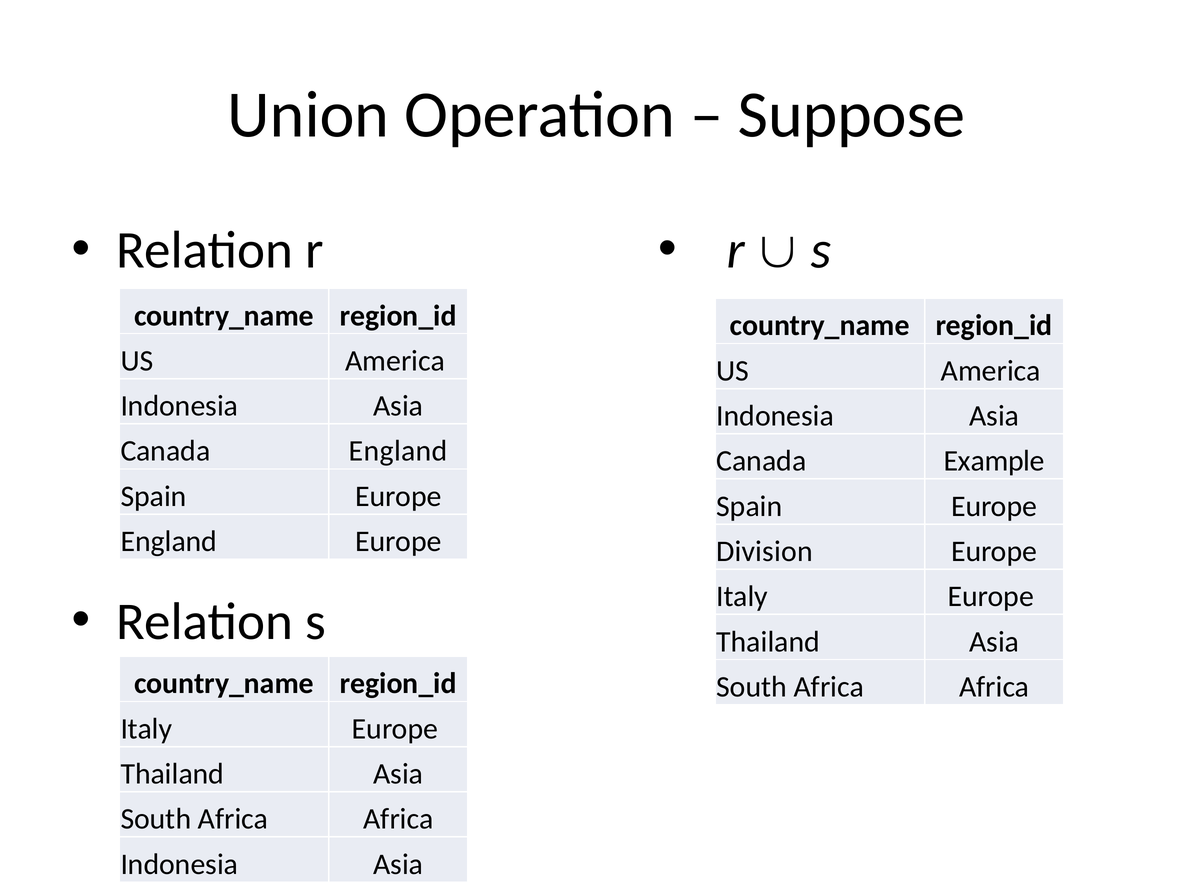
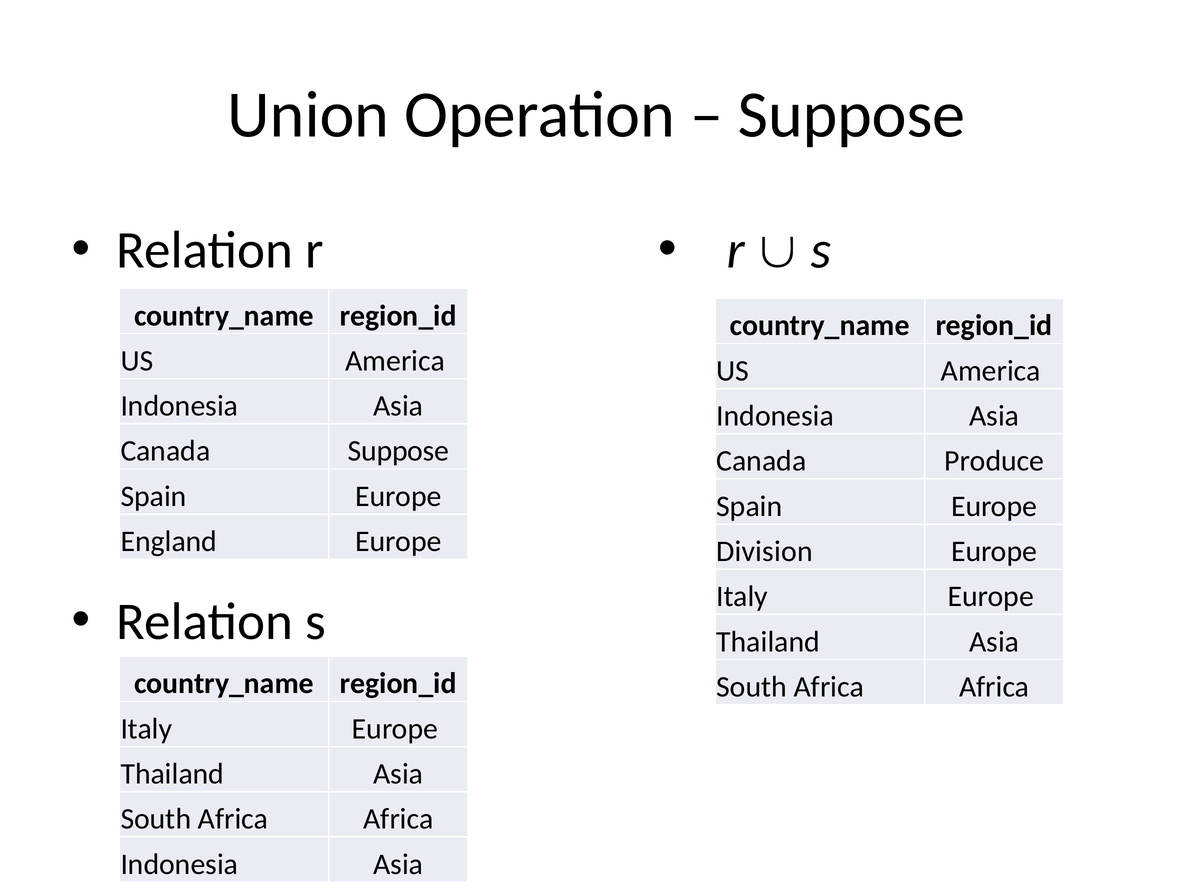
Canada England: England -> Suppose (398, 451)
Example: Example -> Produce (994, 461)
